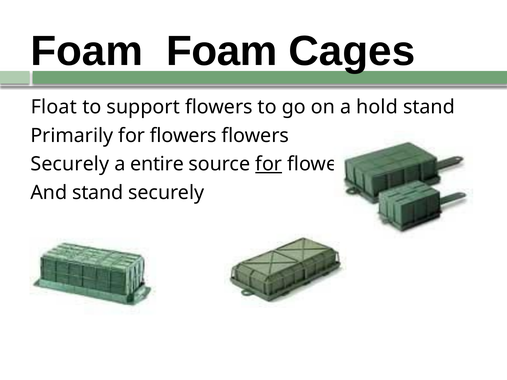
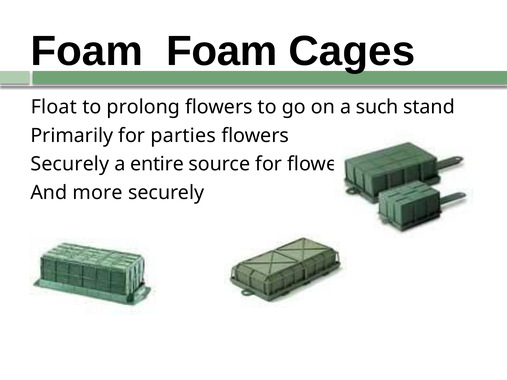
support: support -> prolong (143, 107)
hold: hold -> such (377, 107)
for flowers: flowers -> parties (183, 136)
for underline: present -> none (269, 164)
And stand: stand -> more (98, 193)
